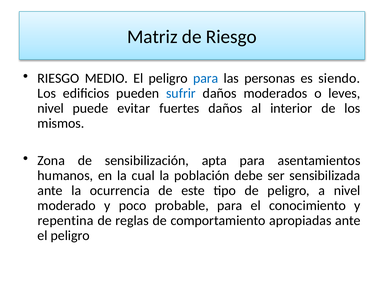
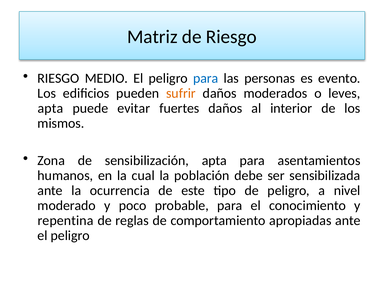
siendo: siendo -> evento (339, 78)
sufrir colour: blue -> orange (181, 93)
nivel: nivel -> apta (50, 108)
